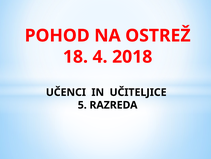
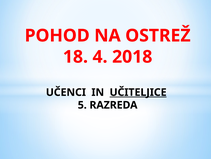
UČITELJICE underline: none -> present (138, 92)
